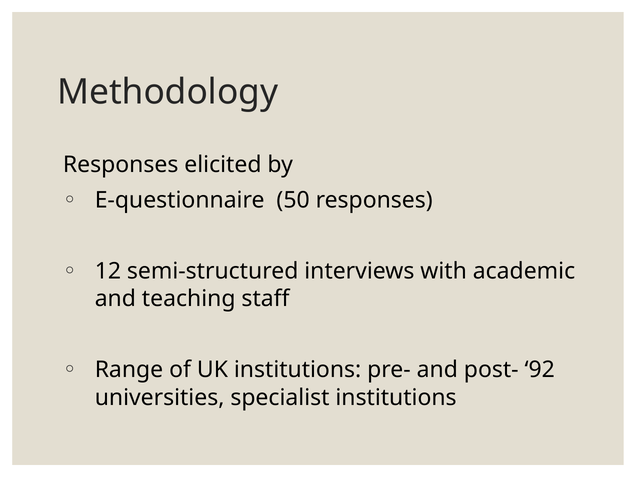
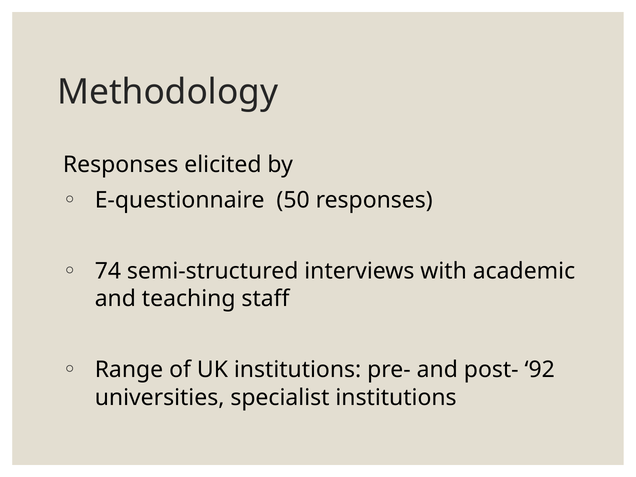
12: 12 -> 74 (108, 271)
